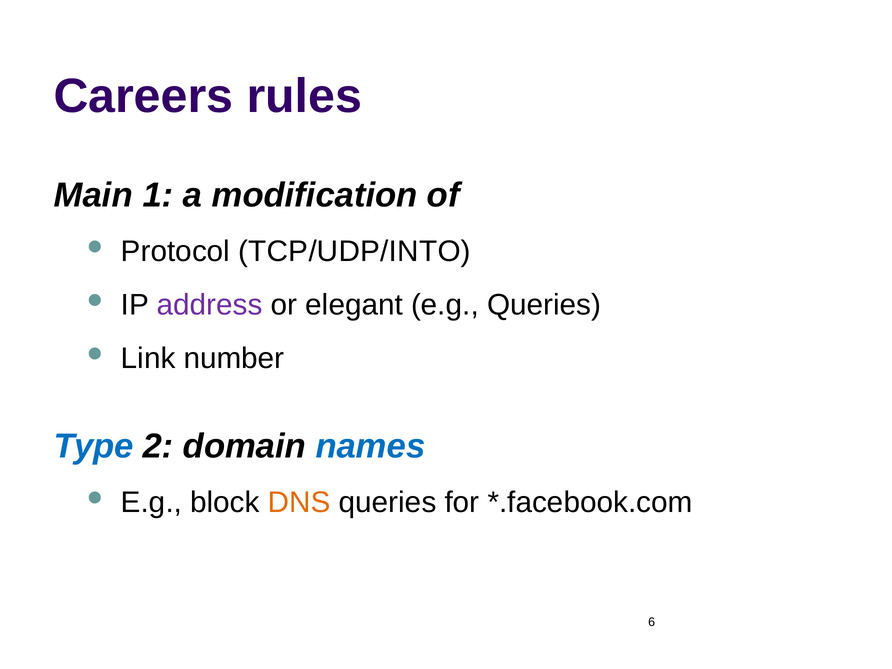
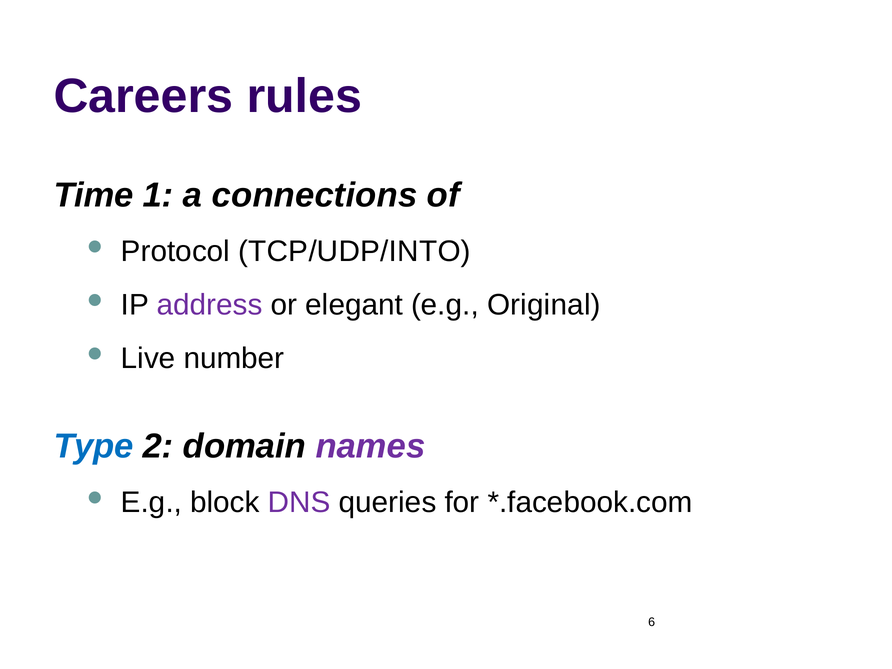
Main: Main -> Time (93, 195)
modification: modification -> connections (315, 195)
e.g Queries: Queries -> Original (544, 305)
Link: Link -> Live (148, 359)
names colour: blue -> purple (370, 446)
DNS colour: orange -> purple (299, 502)
